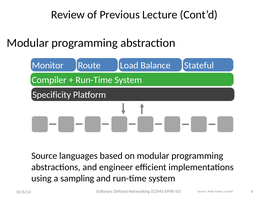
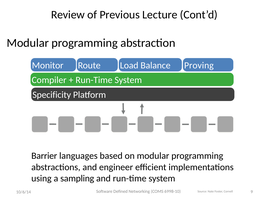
Stateful: Stateful -> Proving (199, 66)
Source: Source -> Barrier (44, 156)
